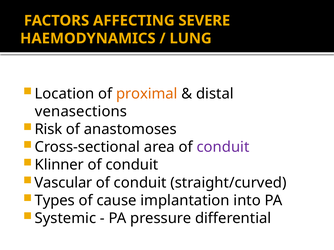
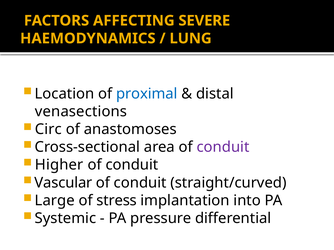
proximal colour: orange -> blue (147, 94)
Risk: Risk -> Circ (48, 130)
Klinner: Klinner -> Higher (59, 165)
Types: Types -> Large (55, 201)
cause: cause -> stress (117, 201)
